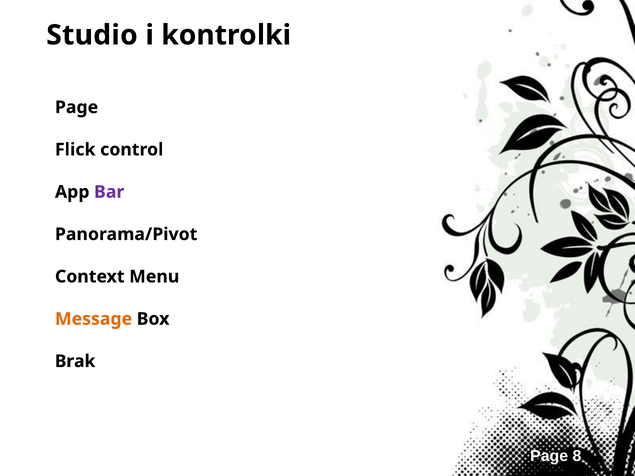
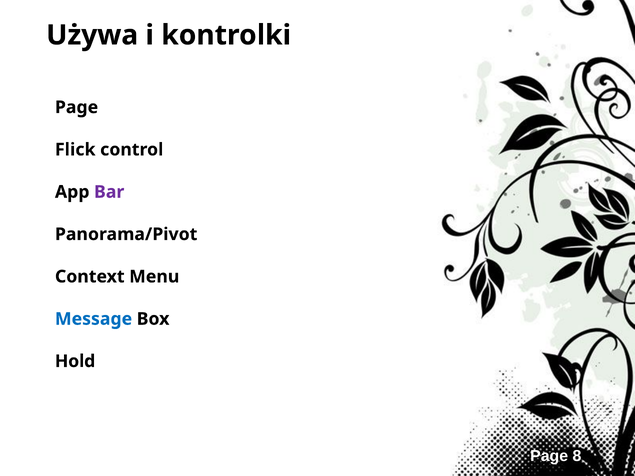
Studio: Studio -> Używa (92, 35)
Message colour: orange -> blue (94, 319)
Brak: Brak -> Hold (75, 361)
